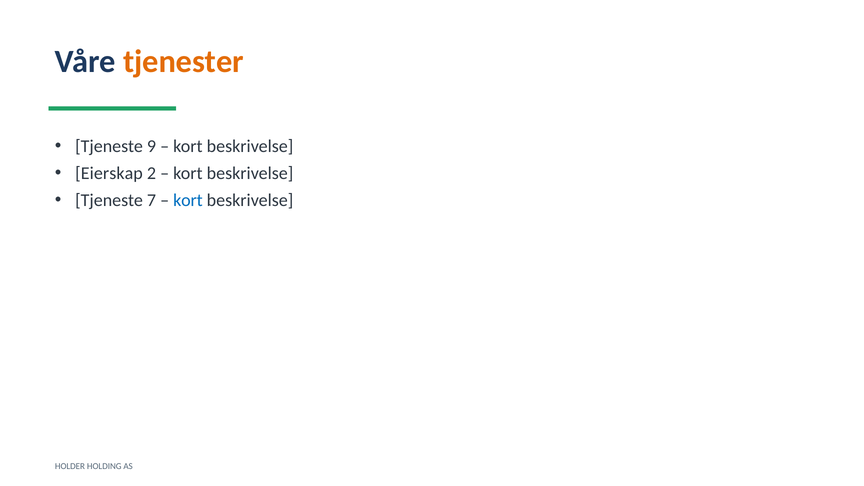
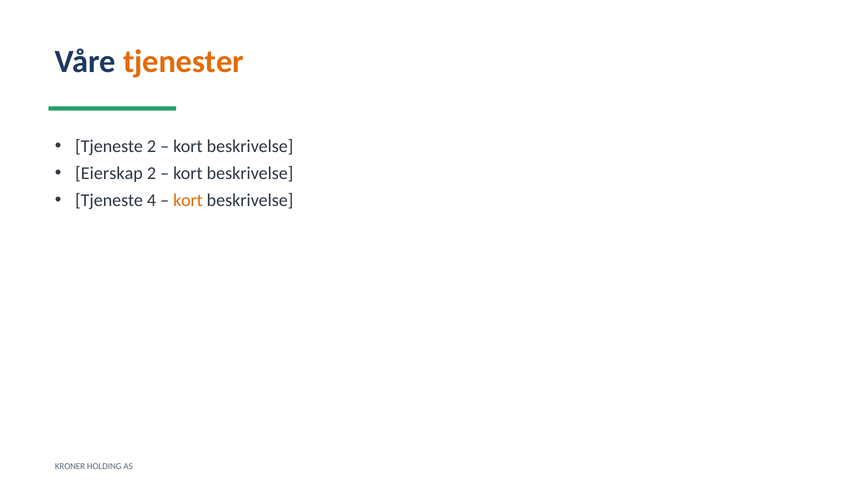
Tjeneste 9: 9 -> 2 (151, 146)
7: 7 -> 4 (151, 200)
kort colour: blue -> orange (188, 200)
HOLDER: HOLDER -> KRONER (70, 466)
